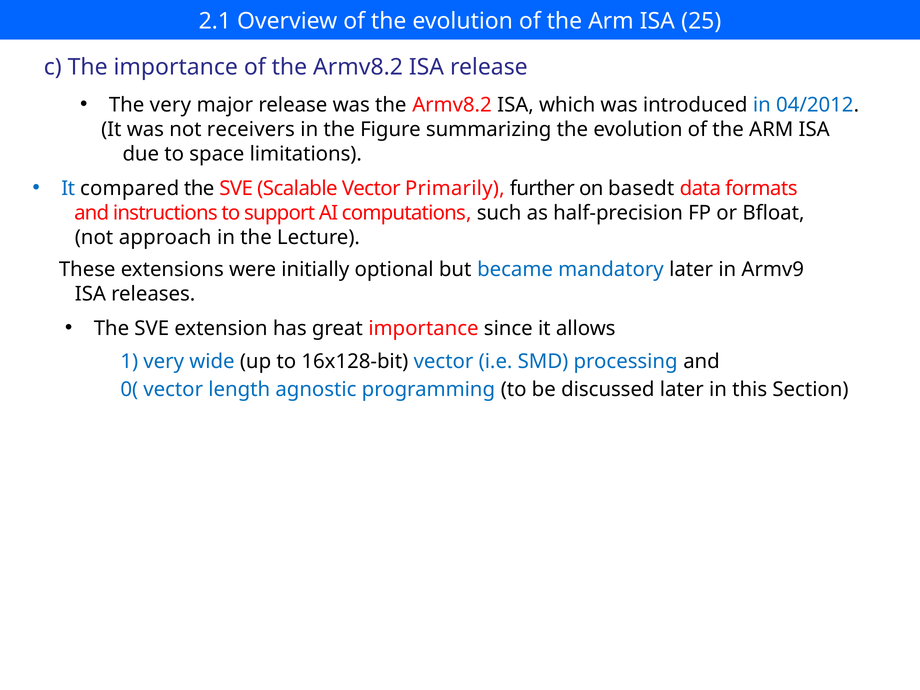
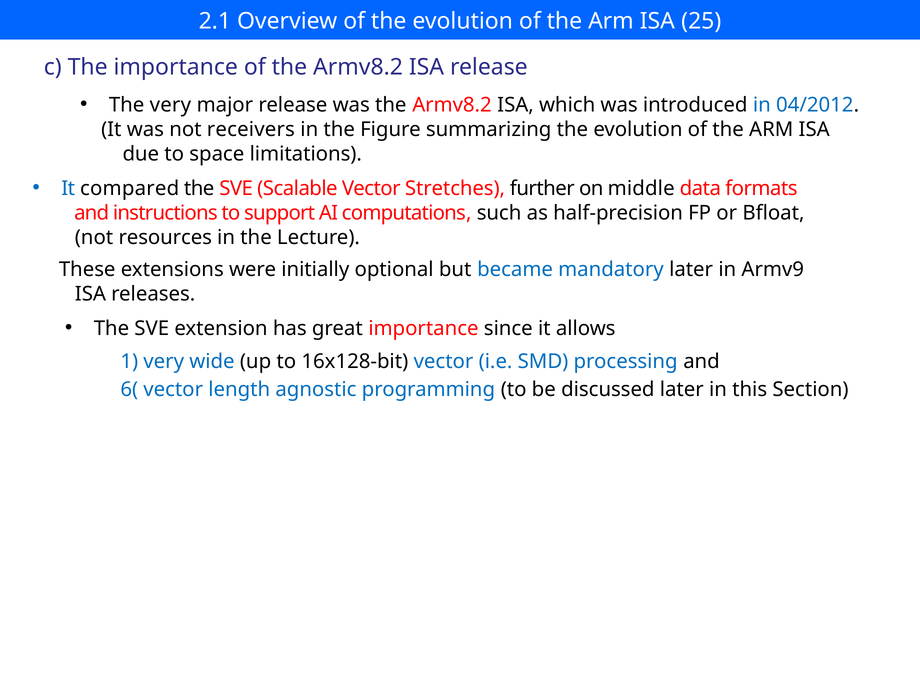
Primarily: Primarily -> Stretches (455, 188)
basedt: basedt -> middle (641, 188)
approach: approach -> resources (165, 237)
0(: 0( -> 6( (129, 390)
